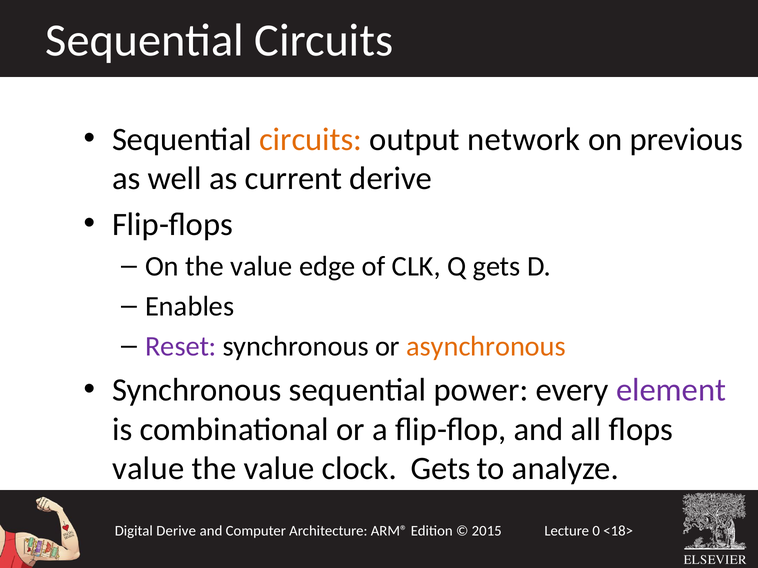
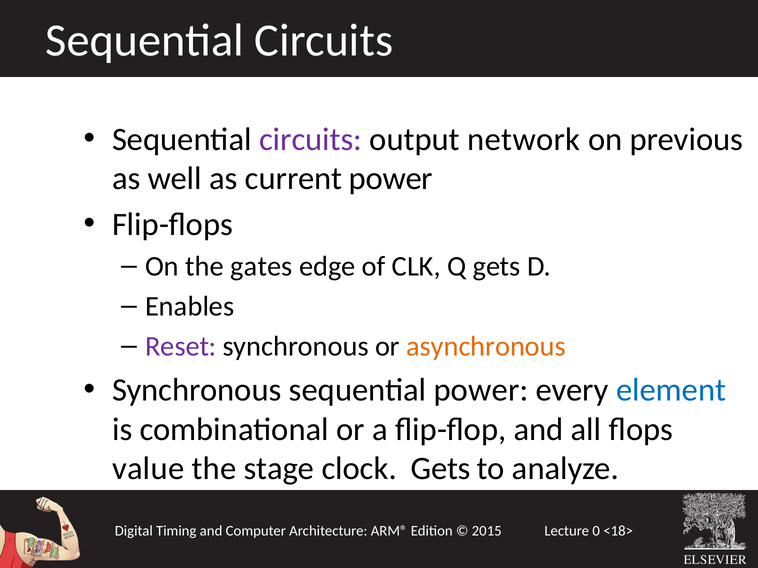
circuits colour: orange -> purple (311, 139)
current derive: derive -> power (391, 179)
On the value: value -> gates (261, 267)
element colour: purple -> blue (671, 391)
value: value -> stage (279, 469)
Derive: Derive -> Timing (176, 532)
